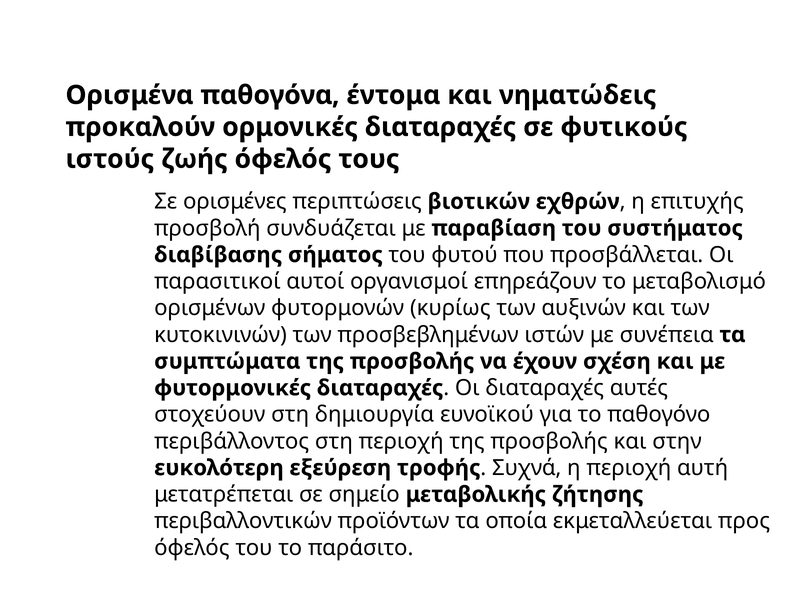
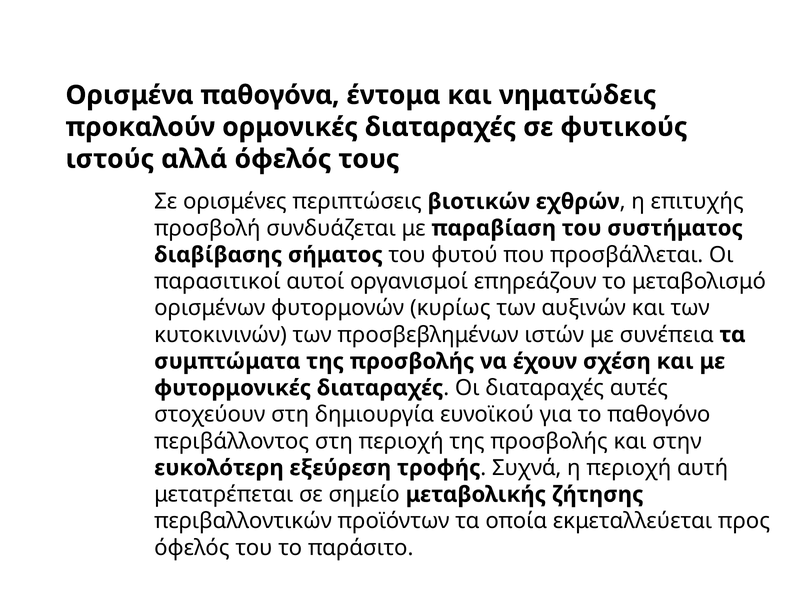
ζωής: ζωής -> αλλά (194, 159)
